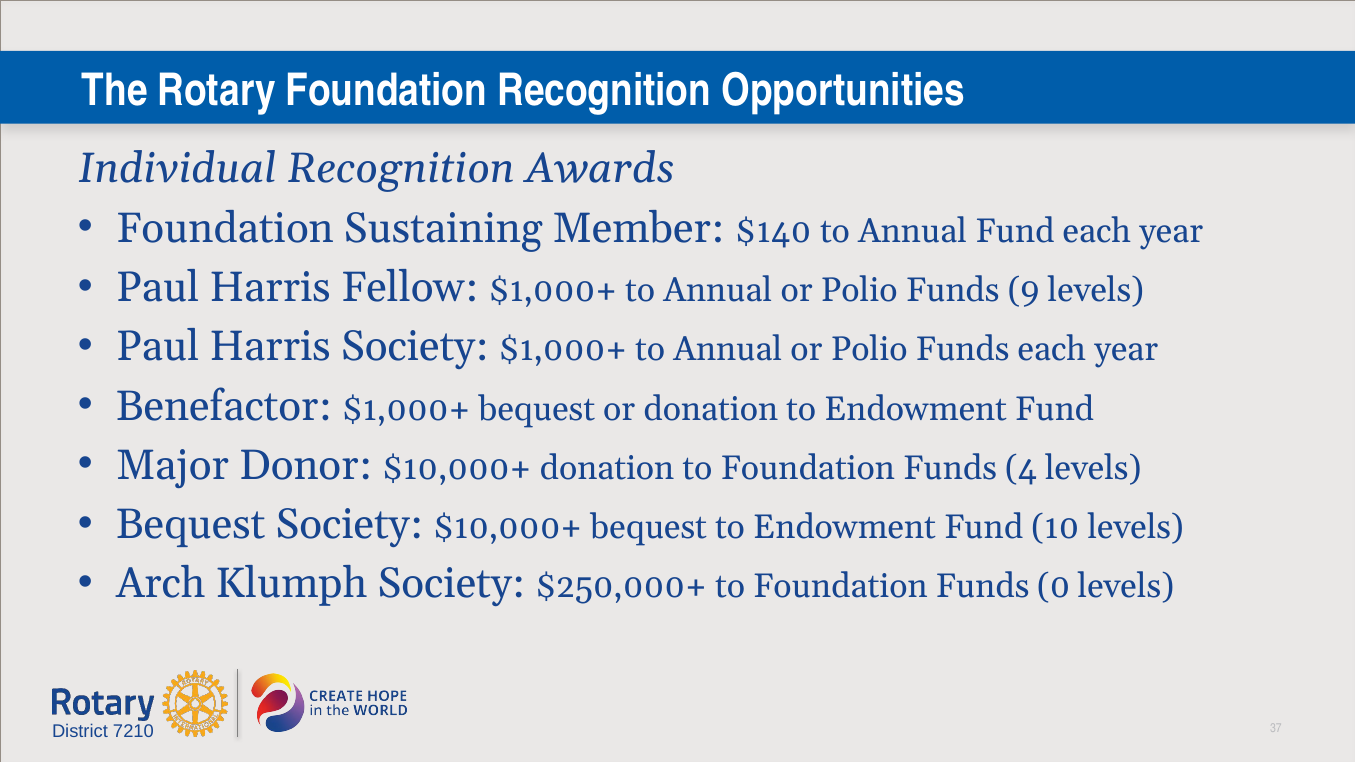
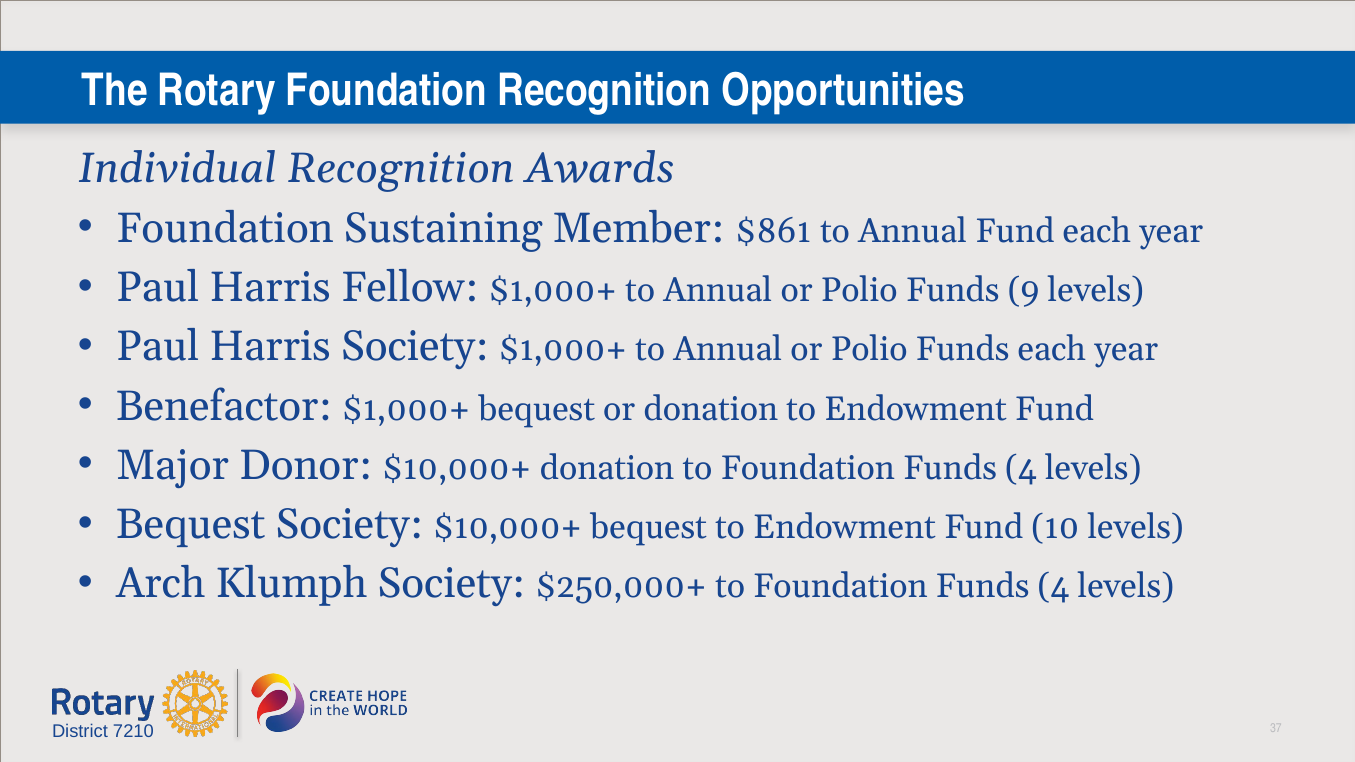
$140: $140 -> $861 (773, 231)
0: 0 -> 4 (1054, 587)
